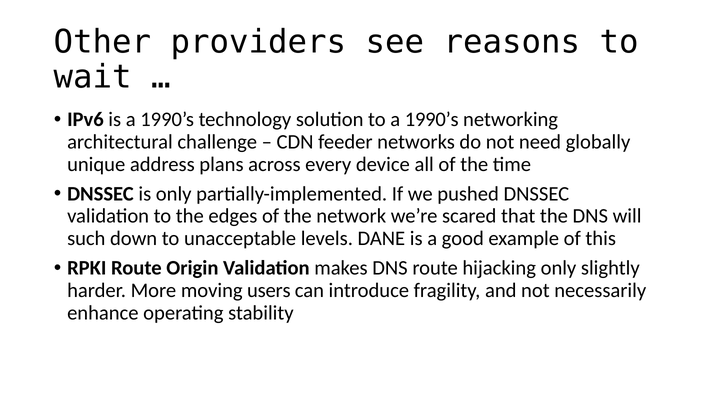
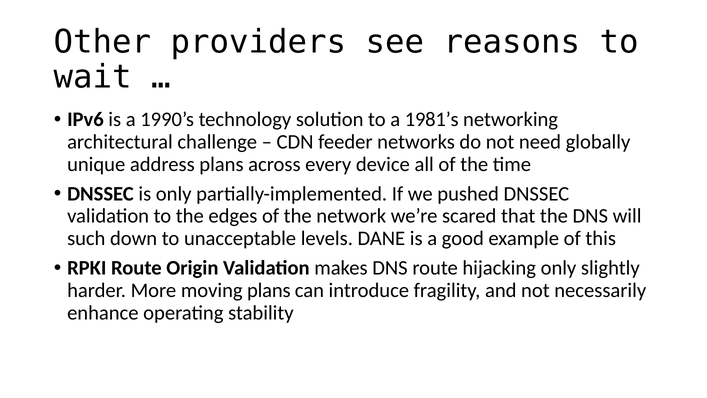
to a 1990’s: 1990’s -> 1981’s (432, 120)
moving users: users -> plans (269, 290)
